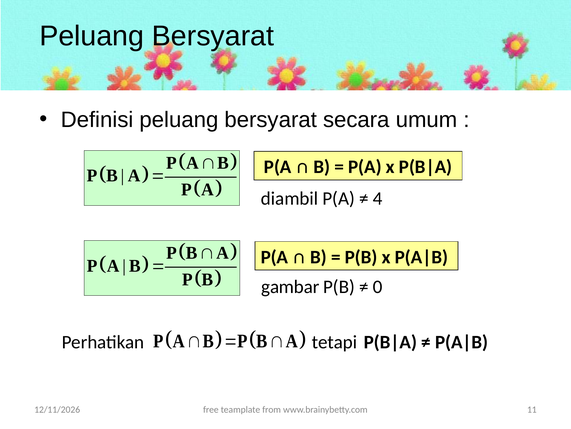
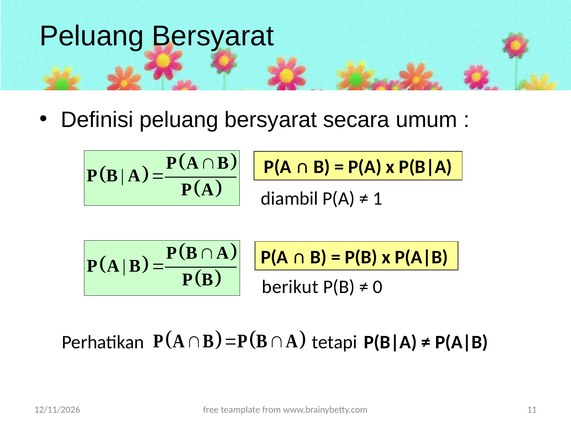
4: 4 -> 1 (378, 198)
gambar: gambar -> berikut (290, 286)
